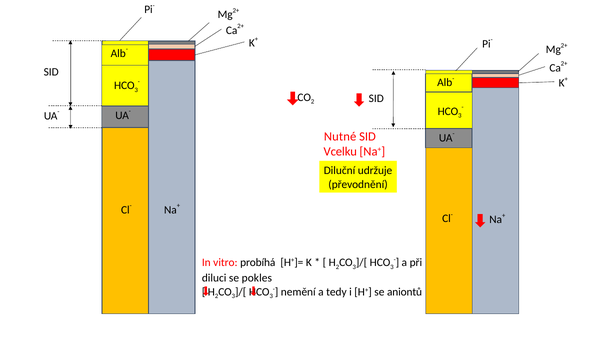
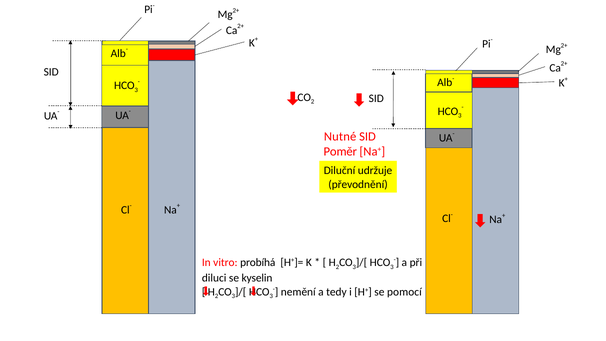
Vcelku: Vcelku -> Poměr (340, 151)
pokles: pokles -> kyselin (257, 278)
aniontů: aniontů -> pomocí (404, 292)
